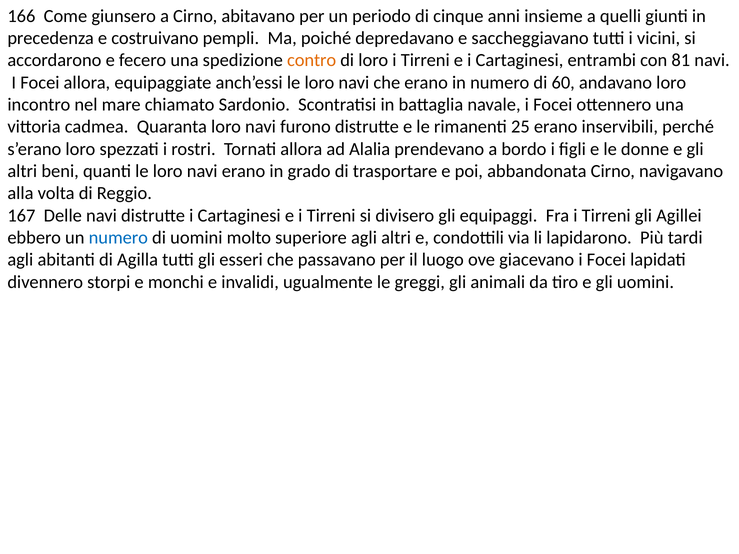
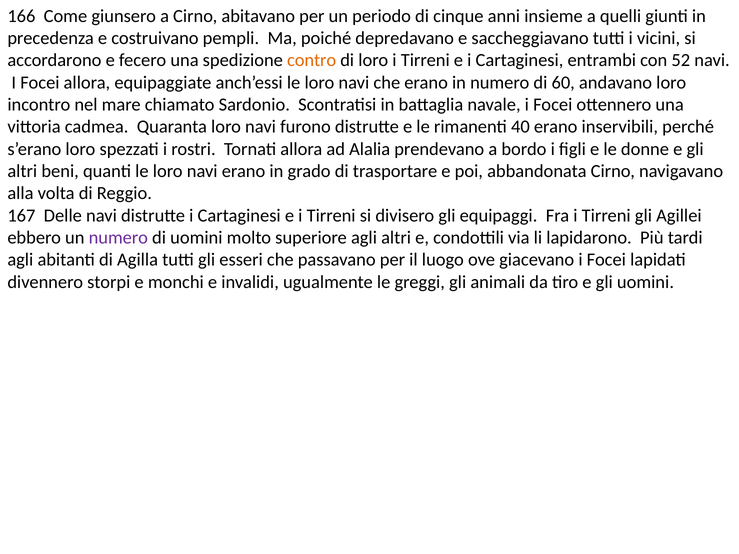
81: 81 -> 52 (681, 60)
25: 25 -> 40 (520, 127)
numero colour: blue -> purple (118, 238)
